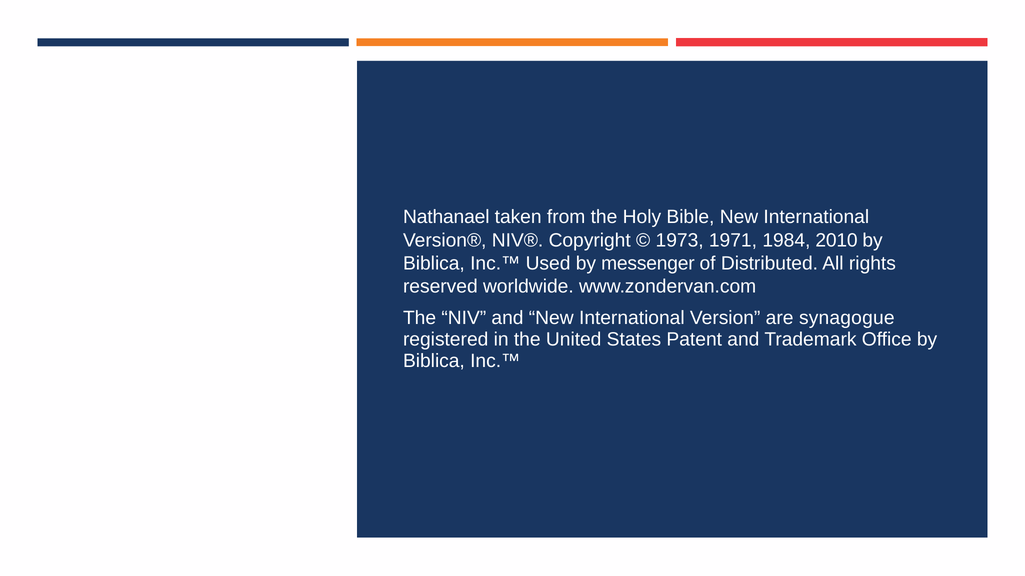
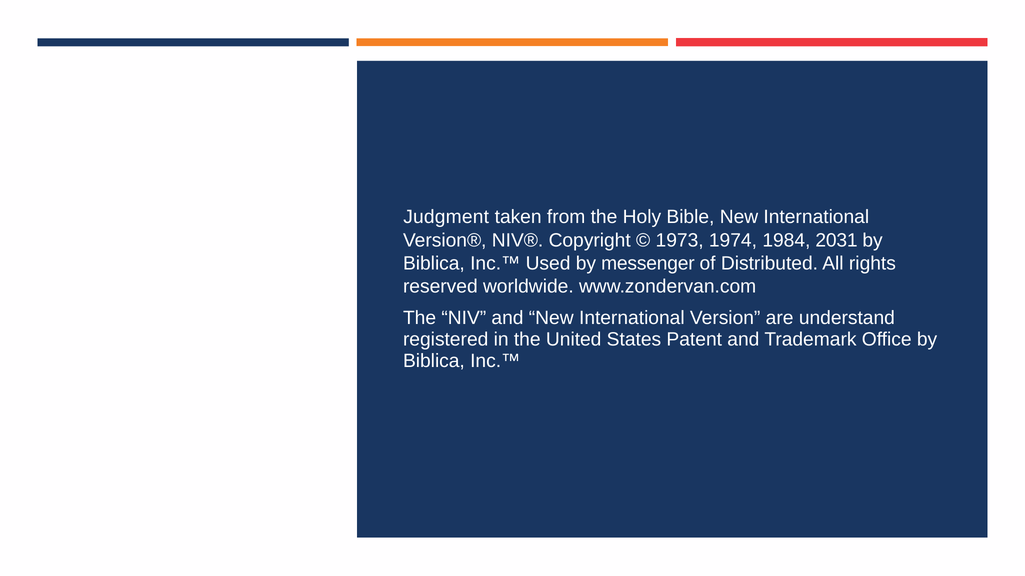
Nathanael: Nathanael -> Judgment (446, 217)
1971: 1971 -> 1974 (733, 240)
2010: 2010 -> 2031 (837, 240)
synagogue: synagogue -> understand (847, 318)
